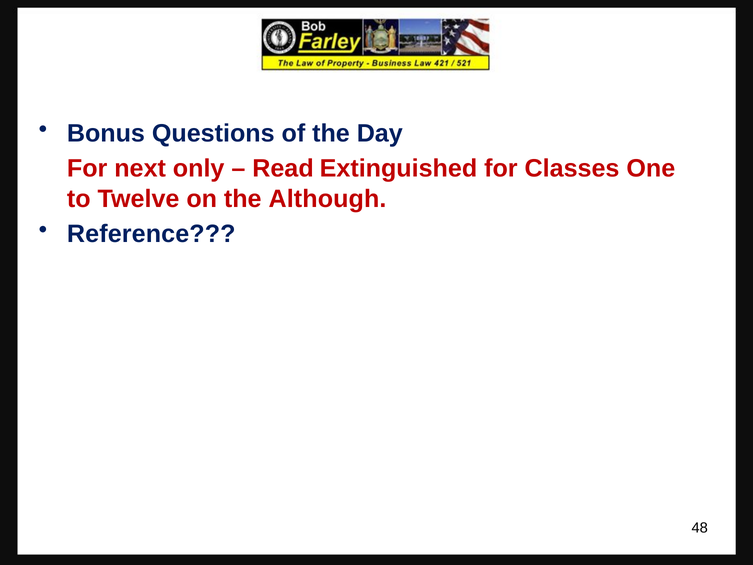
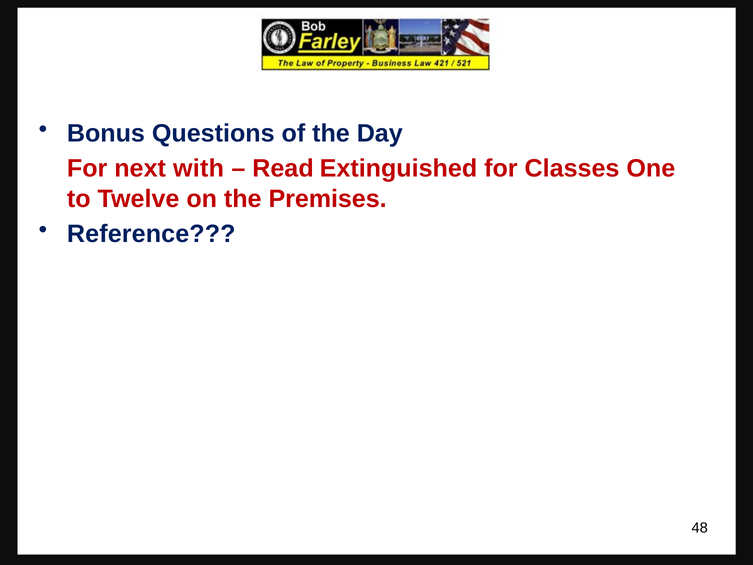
only: only -> with (199, 169)
Although: Although -> Premises (328, 199)
